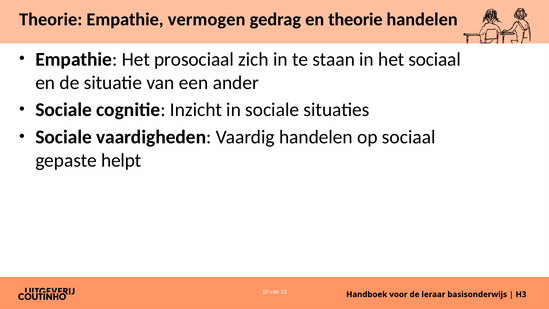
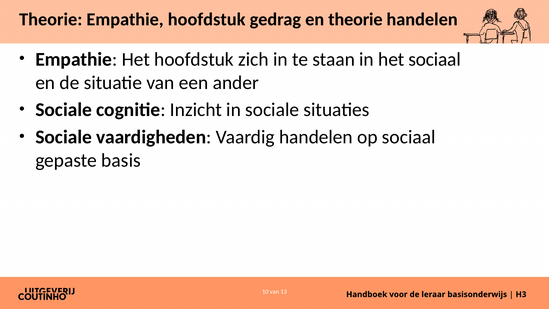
Empathie vermogen: vermogen -> hoofdstuk (207, 20)
Het prosociaal: prosociaal -> hoofdstuk (194, 59)
helpt: helpt -> basis (121, 160)
